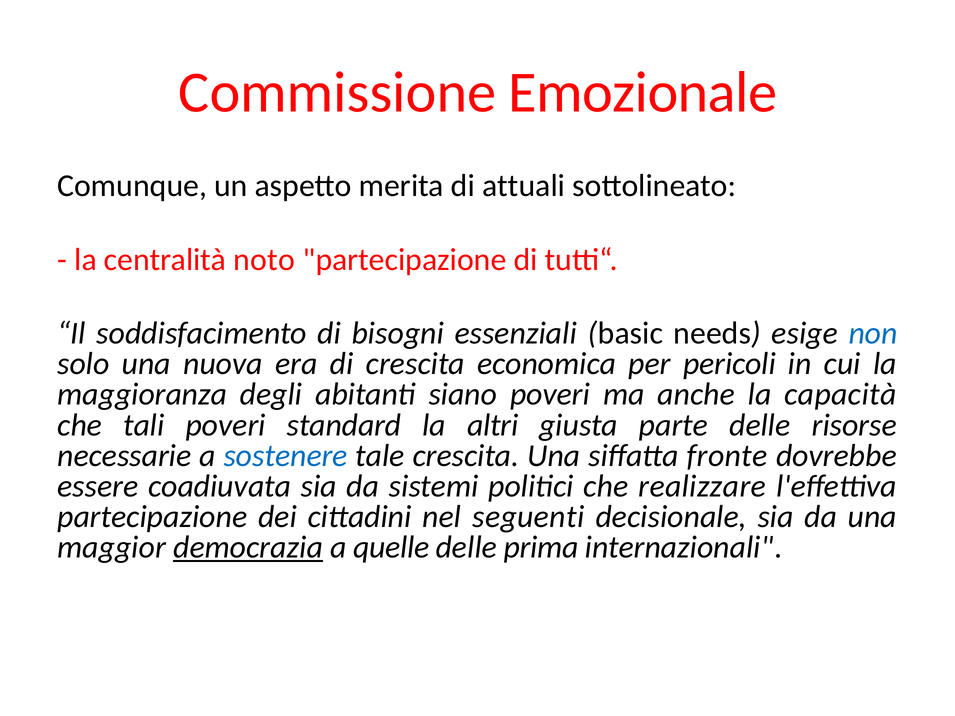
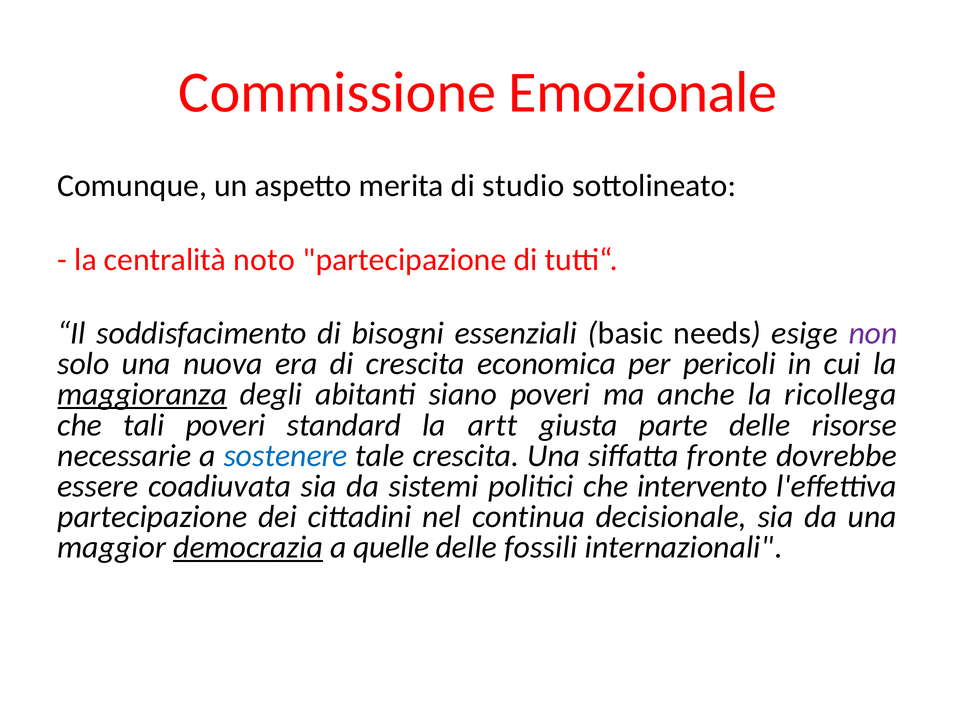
attuali: attuali -> studio (523, 186)
non colour: blue -> purple (873, 333)
maggioranza underline: none -> present (142, 395)
capacità: capacità -> ricollega (840, 395)
altri: altri -> artt (492, 425)
realizzare: realizzare -> intervento (702, 486)
seguenti: seguenti -> continua (528, 517)
prima: prima -> fossili (541, 547)
